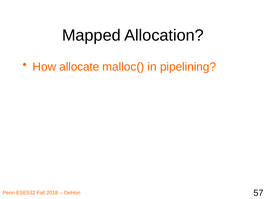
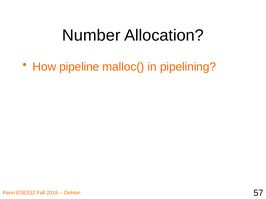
Mapped: Mapped -> Number (91, 35)
allocate: allocate -> pipeline (79, 67)
